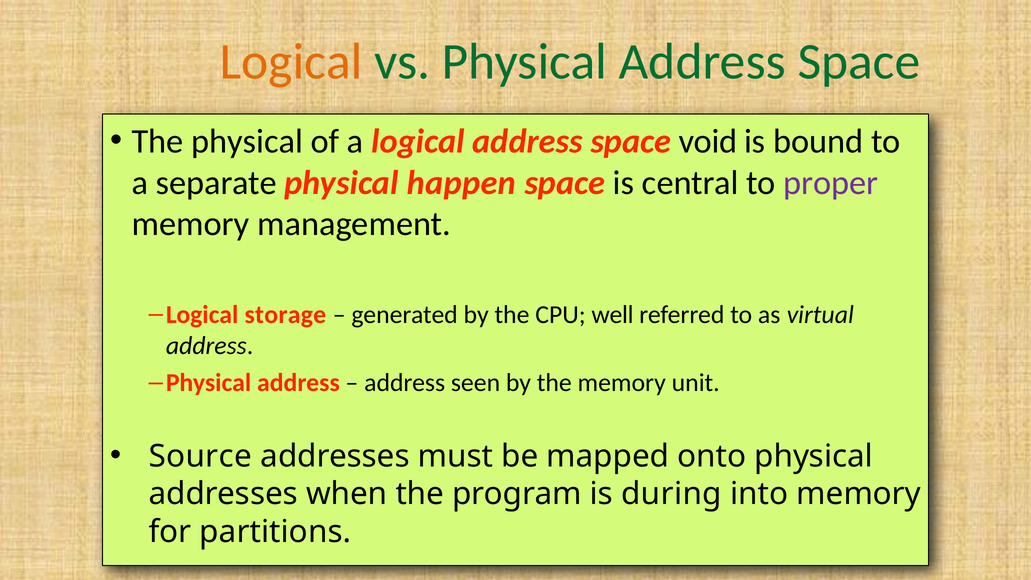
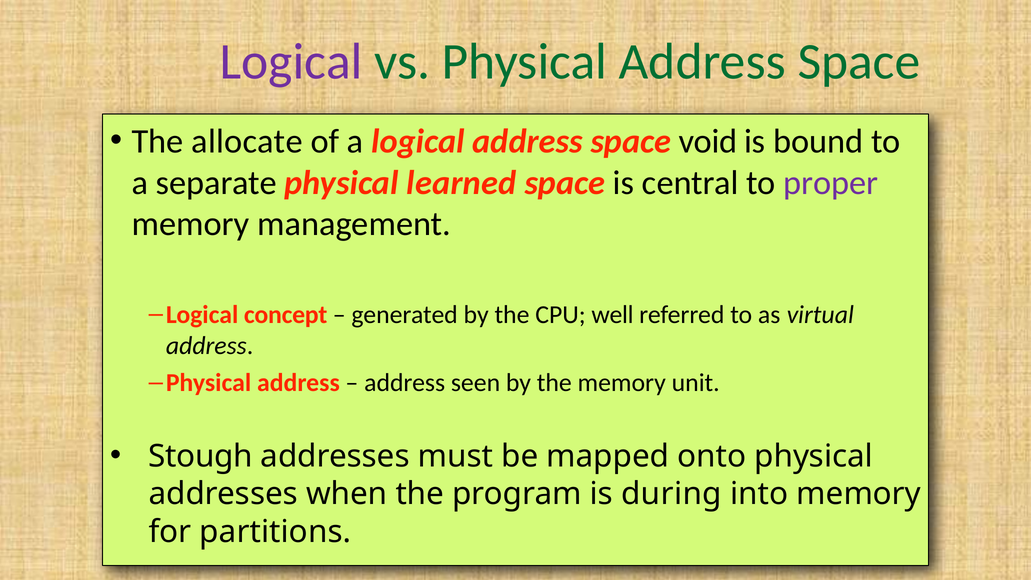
Logical colour: orange -> purple (291, 62)
The physical: physical -> allocate (247, 141)
happen: happen -> learned (461, 183)
storage: storage -> concept (286, 315)
Source: Source -> Stough (201, 456)
